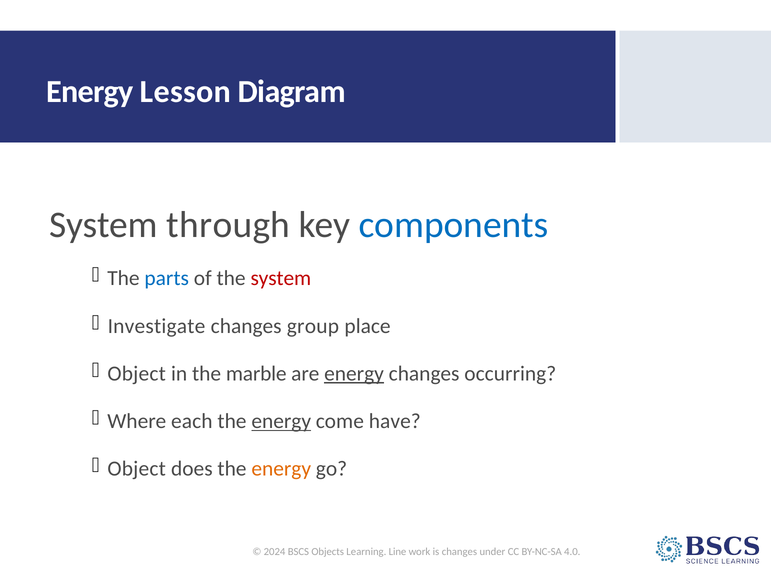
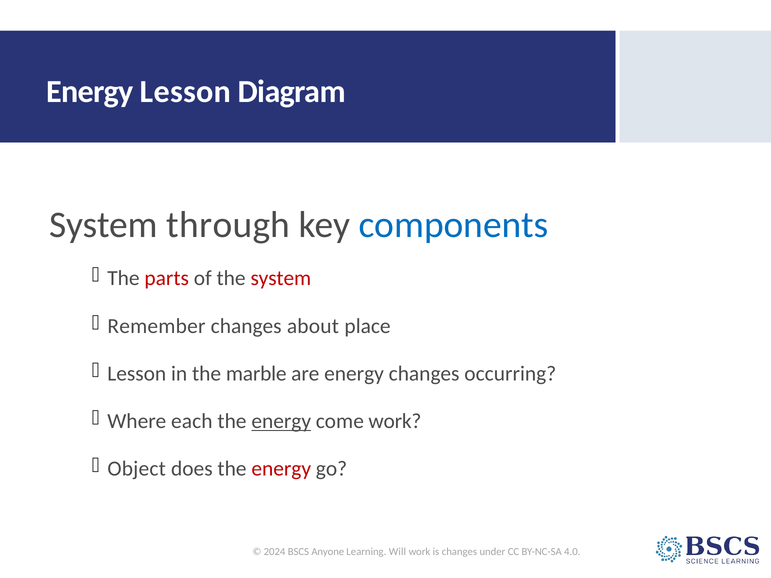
parts colour: blue -> red (167, 278)
Investigate: Investigate -> Remember (156, 326)
group: group -> about (313, 326)
Object: Object -> Lesson (137, 374)
energy underline: present -> none (354, 374)
come have: have -> work (395, 421)
energy colour: orange -> red (281, 469)
Objects: Objects -> Anyone (328, 552)
Line: Line -> Will (397, 552)
